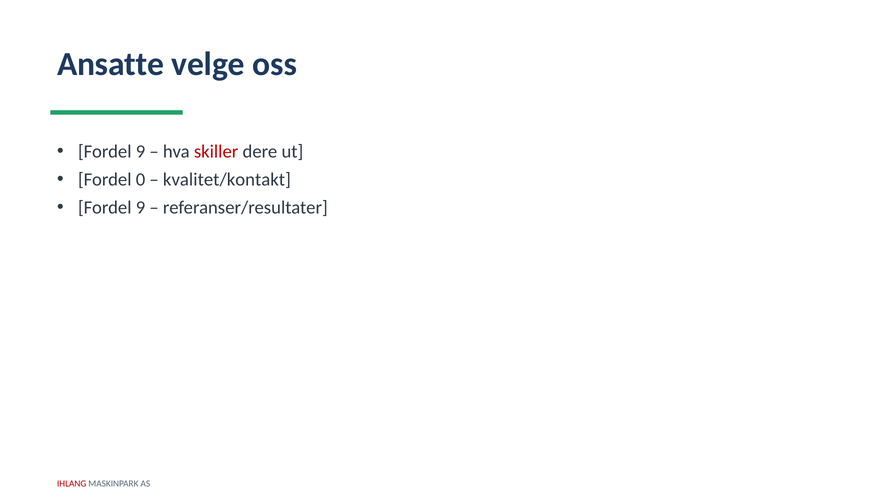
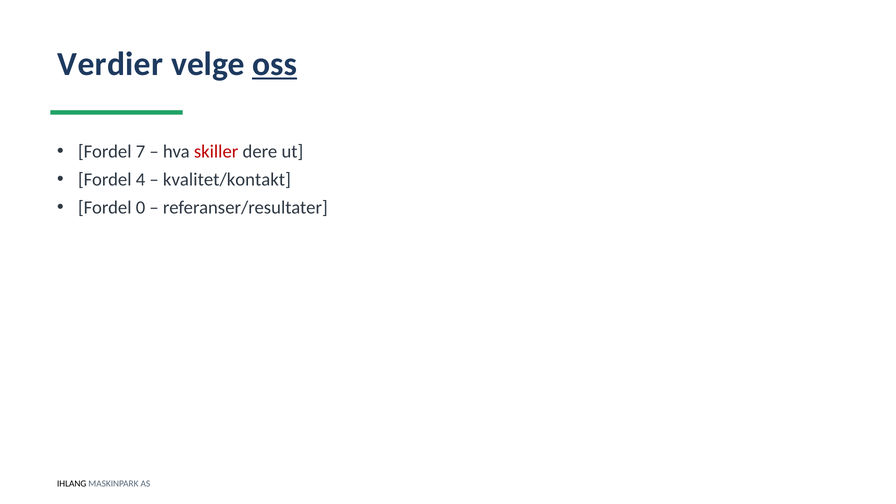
Ansatte: Ansatte -> Verdier (110, 64)
oss underline: none -> present (275, 64)
9: 9 -> 7 (141, 152)
0: 0 -> 4 (141, 180)
9: 9 -> 0 (141, 208)
IHLANG colour: red -> black (72, 484)
